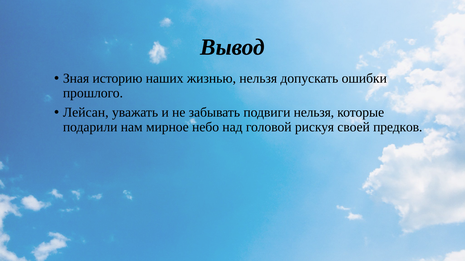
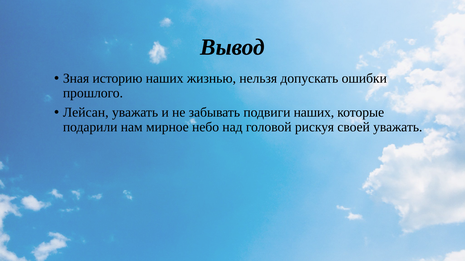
подвиги нельзя: нельзя -> наших (314, 113)
своей предков: предков -> уважать (398, 127)
